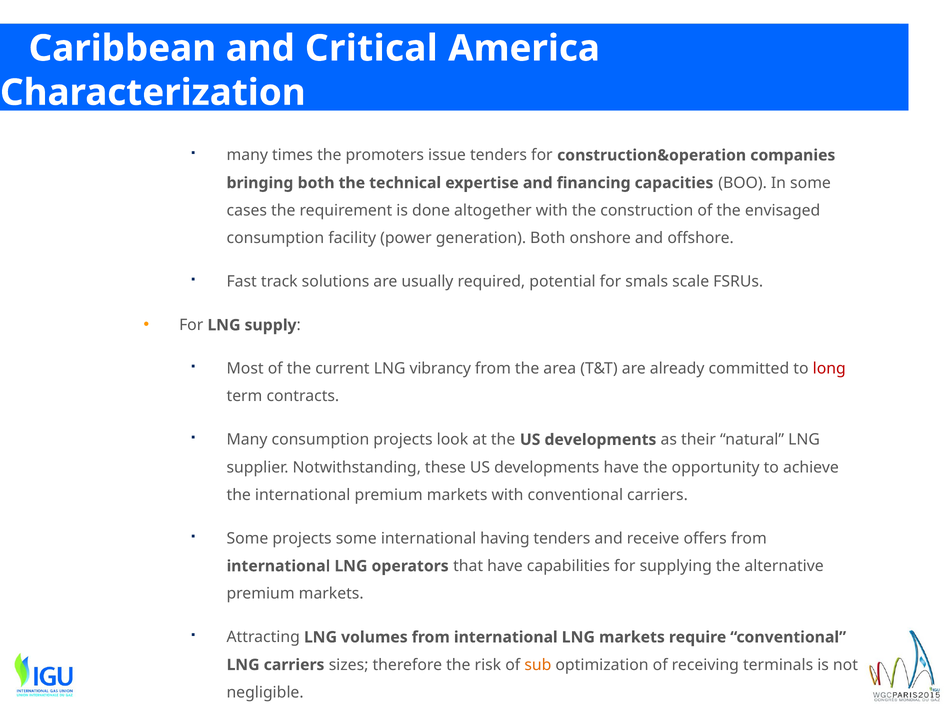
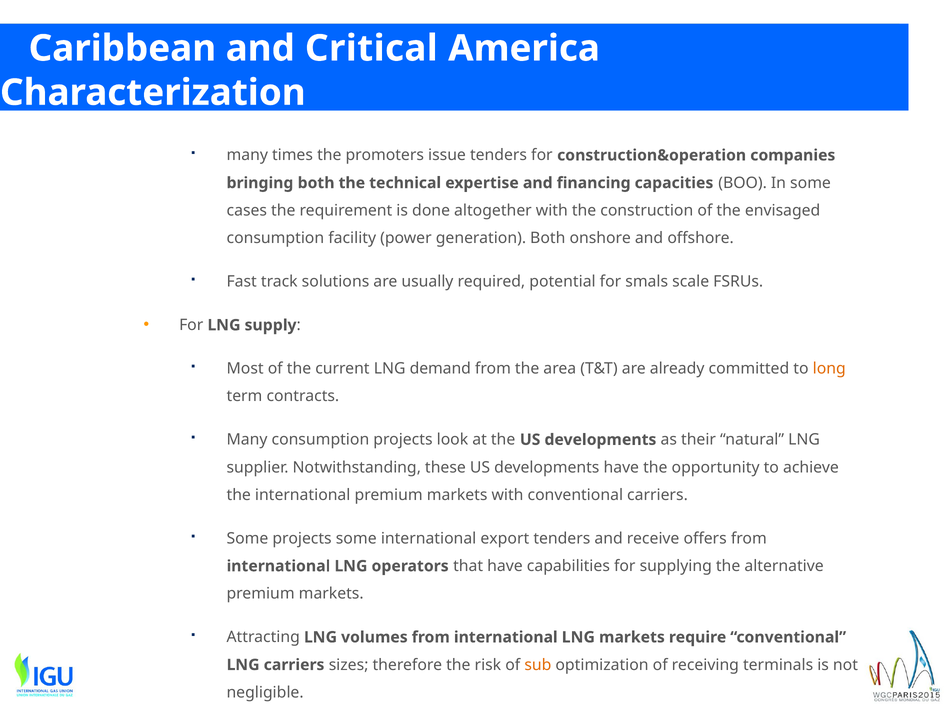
vibrancy: vibrancy -> demand (440, 369)
long colour: red -> orange (829, 369)
having: having -> export (505, 538)
